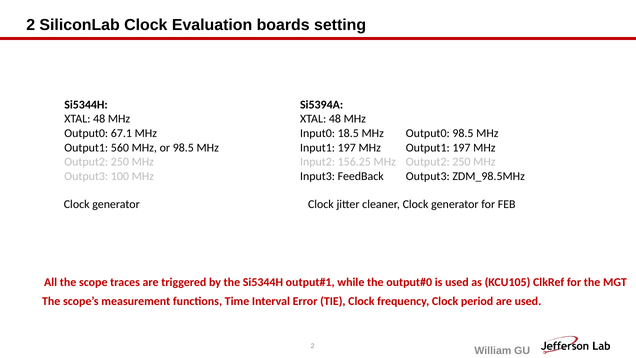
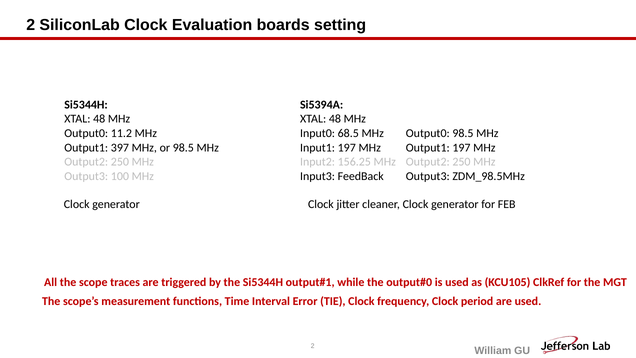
67.1: 67.1 -> 11.2 (121, 133)
18.5: 18.5 -> 68.5 (348, 133)
560: 560 -> 397 (120, 148)
